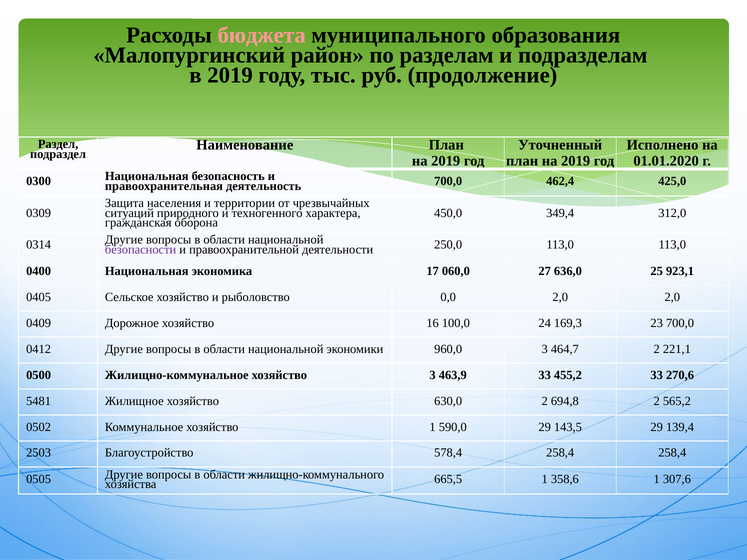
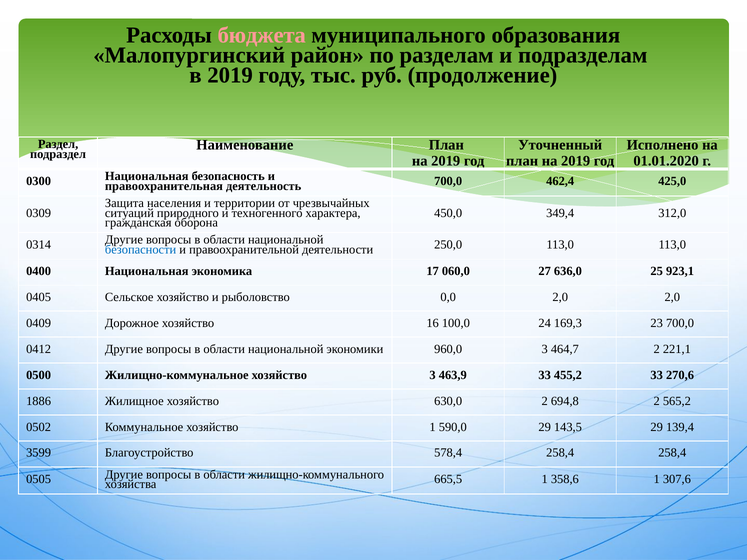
безопасности colour: purple -> blue (141, 250)
5481: 5481 -> 1886 (39, 401)
2503: 2503 -> 3599 (39, 453)
